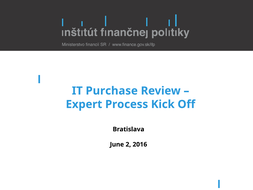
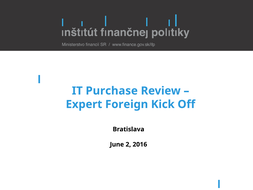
Process: Process -> Foreign (127, 104)
